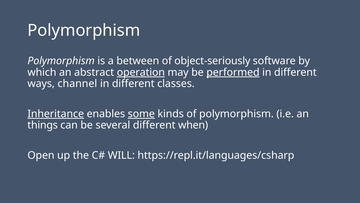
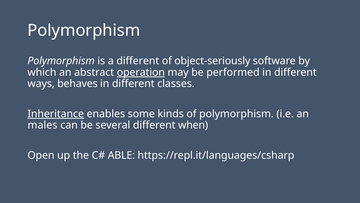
a between: between -> different (138, 61)
performed underline: present -> none (233, 72)
channel: channel -> behaves (77, 83)
some underline: present -> none (141, 114)
things: things -> males (42, 125)
WILL: WILL -> ABLE (121, 155)
